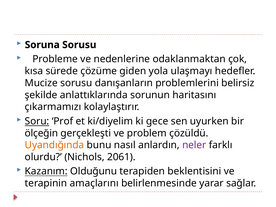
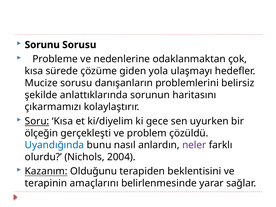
Soruna: Soruna -> Sorunu (42, 45)
Soru Prof: Prof -> Kısa (62, 121)
Uyandığında colour: orange -> blue (54, 145)
2061: 2061 -> 2004 (121, 157)
